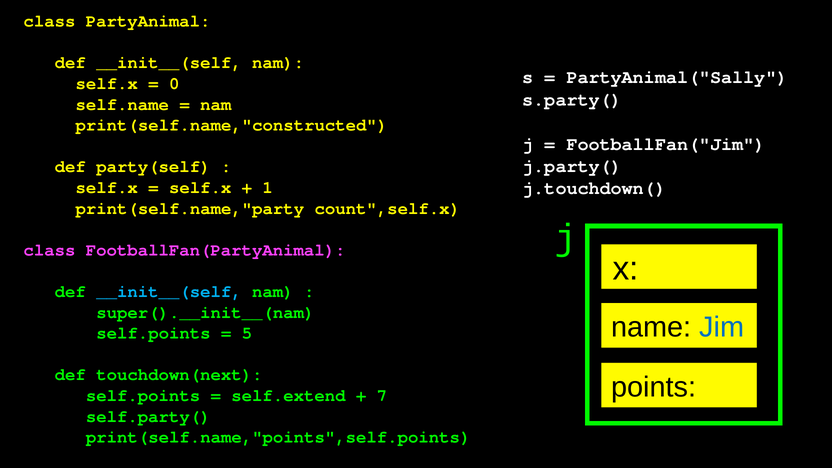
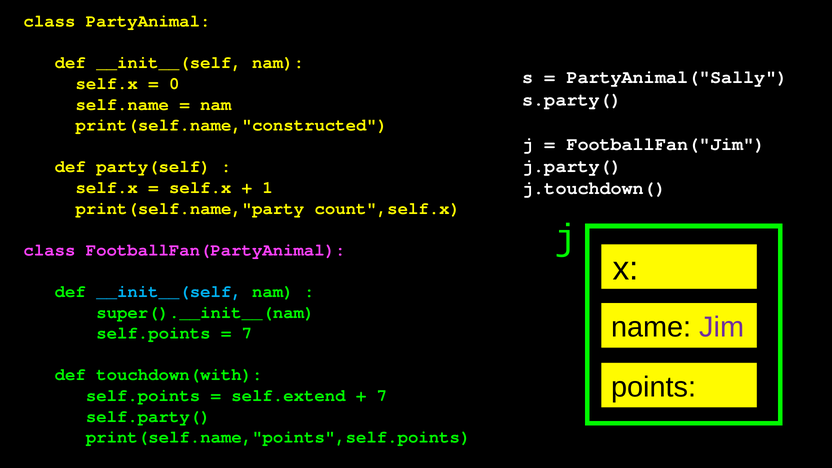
Jim colour: blue -> purple (722, 327)
5: 5 -> 7 (247, 333)
touchdown(next: touchdown(next -> touchdown(with (179, 375)
